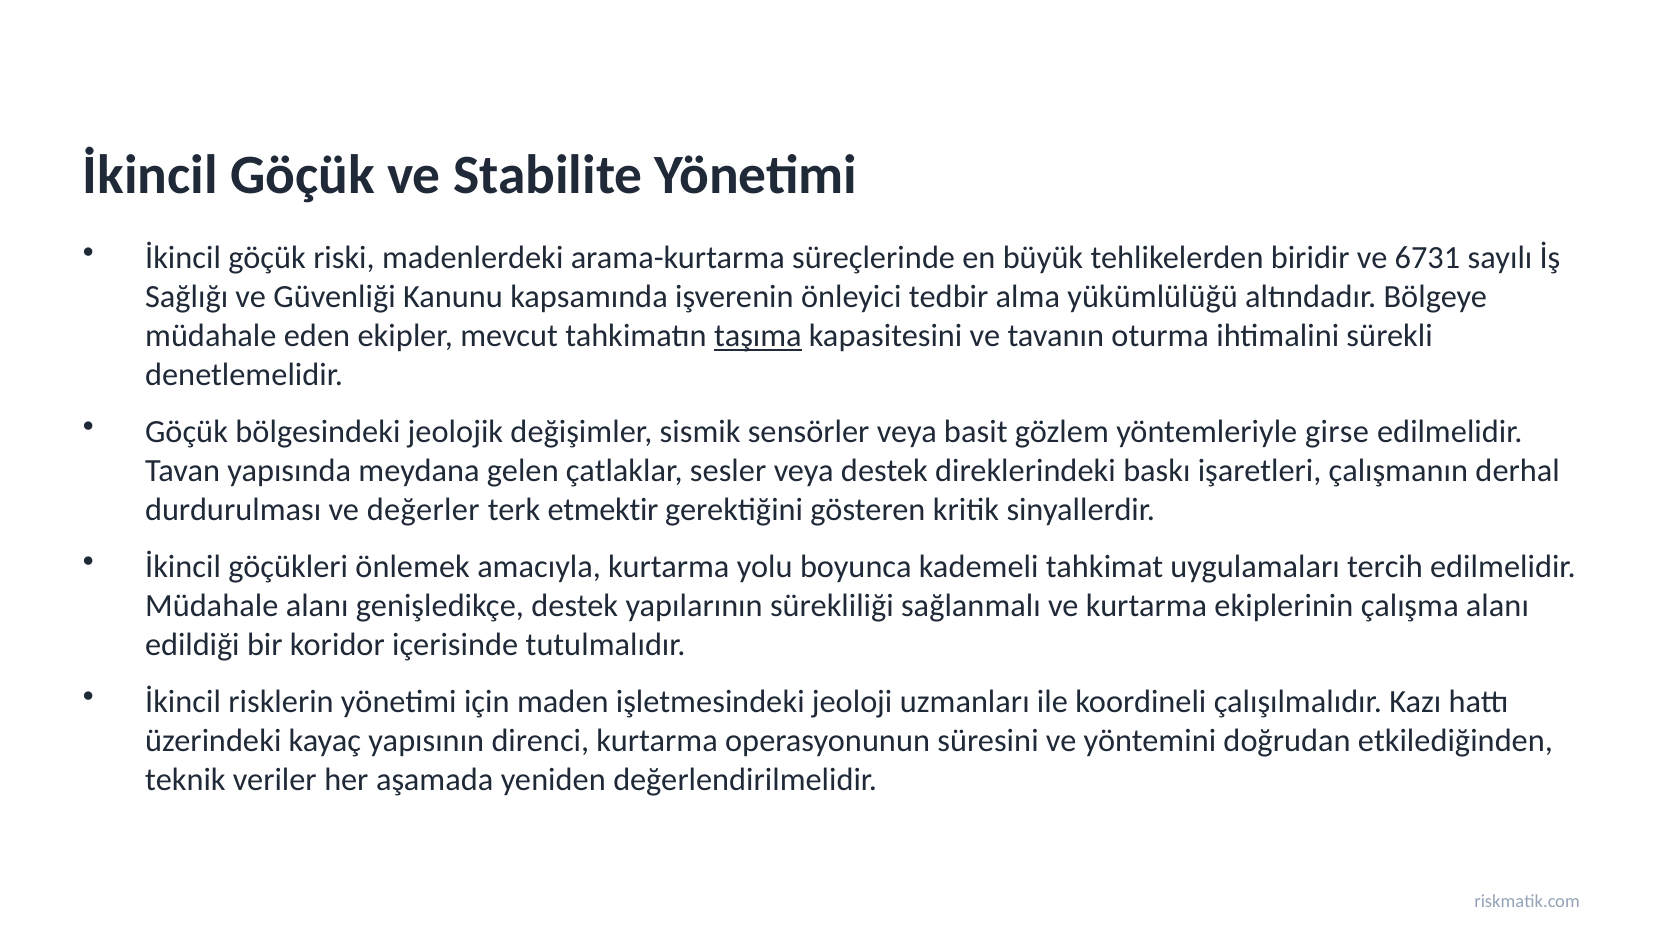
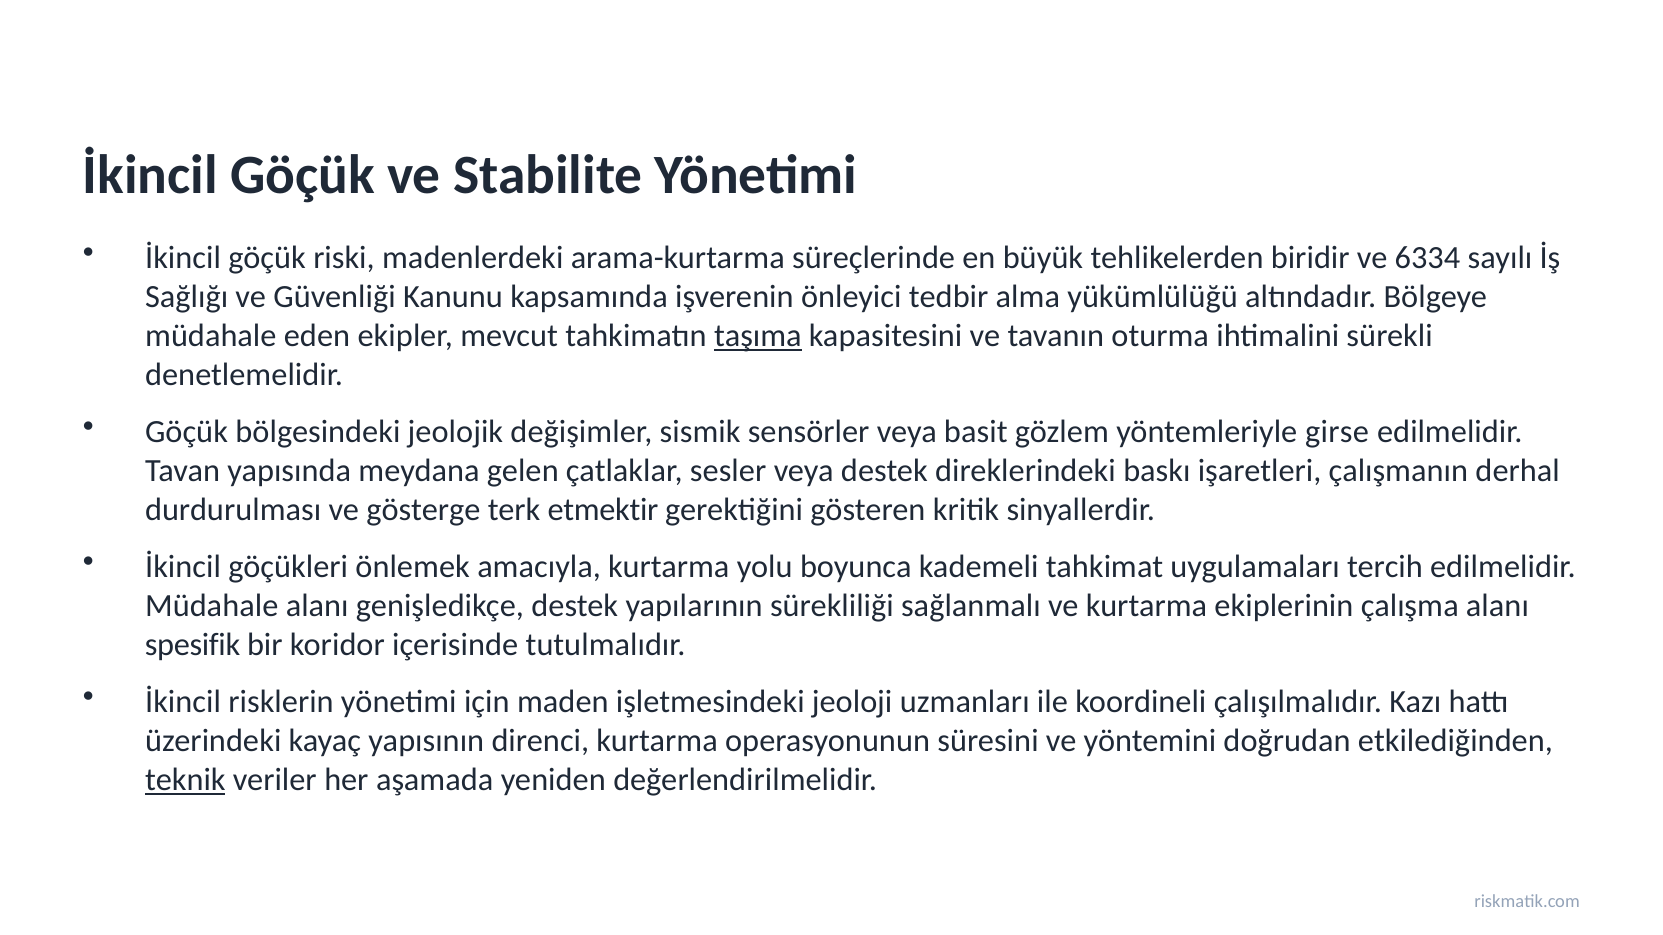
6731: 6731 -> 6334 (1427, 258)
değerler: değerler -> gösterge (423, 510)
edildiği: edildiği -> spesifik (193, 645)
teknik underline: none -> present (185, 780)
